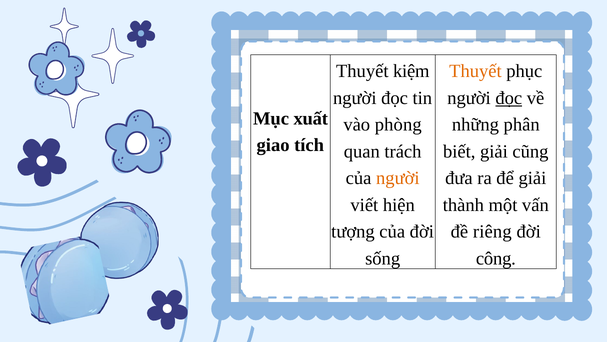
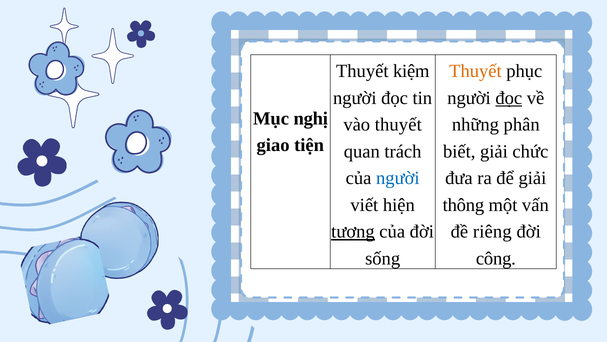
xuất: xuất -> nghị (311, 118)
vào phòng: phòng -> thuyết (398, 125)
tích: tích -> tiện (309, 145)
cũng: cũng -> chức (530, 151)
người colour: orange -> blue (398, 178)
thành: thành -> thông (463, 205)
tượng underline: none -> present (353, 231)
